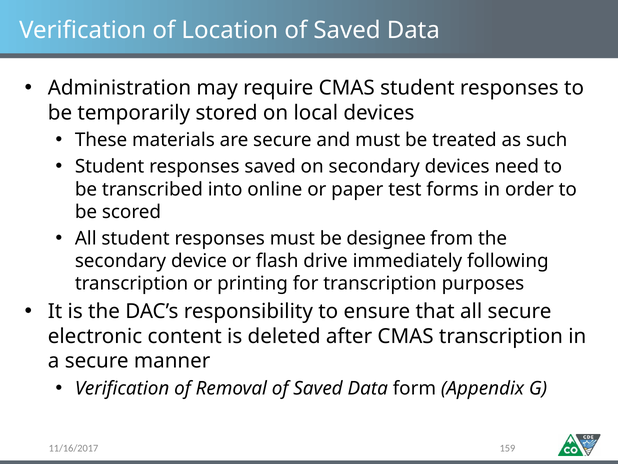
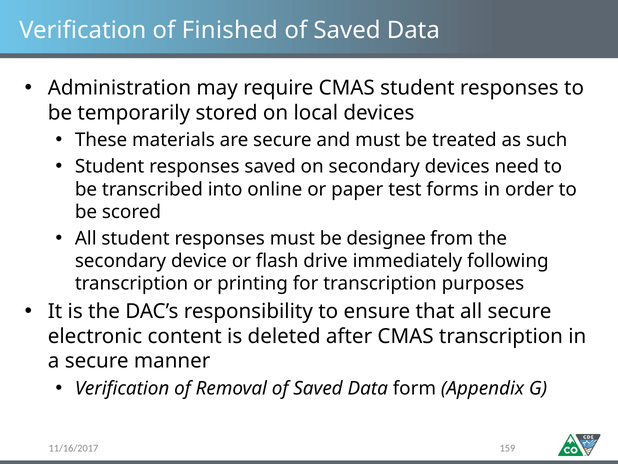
Location: Location -> Finished (230, 30)
